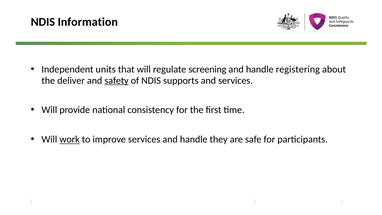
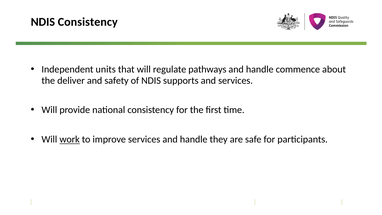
NDIS Information: Information -> Consistency (88, 22)
screening: screening -> pathways (207, 69)
registering: registering -> commence (298, 69)
safety underline: present -> none (117, 80)
